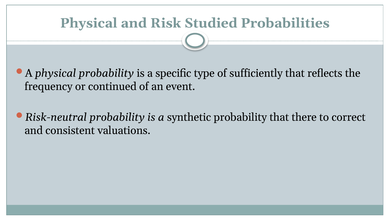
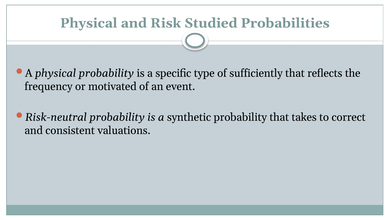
continued: continued -> motivated (112, 86)
there: there -> takes (304, 117)
